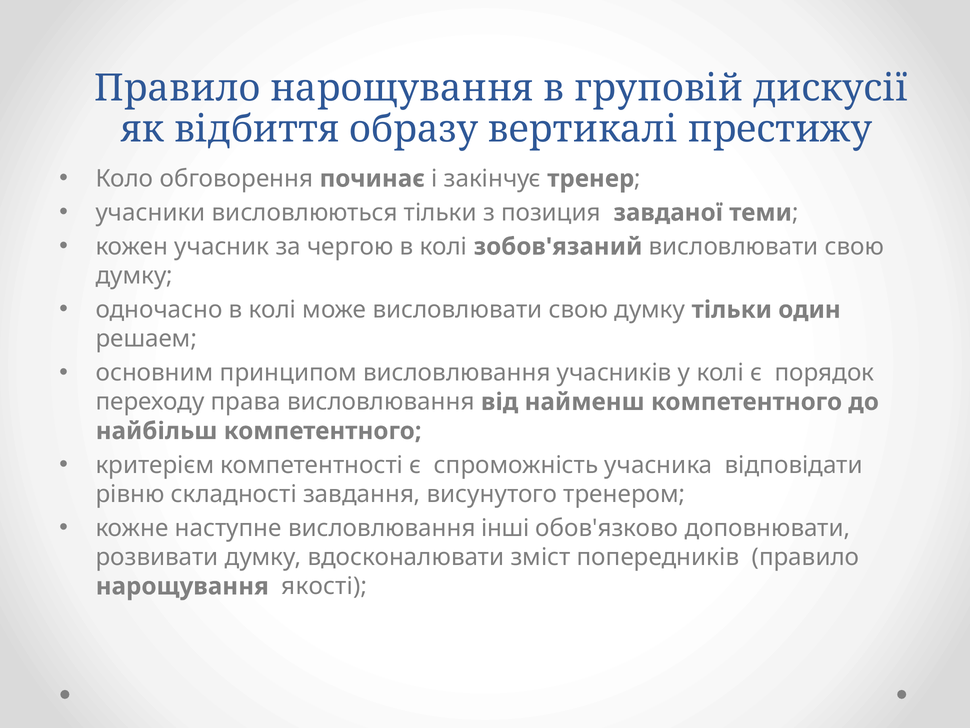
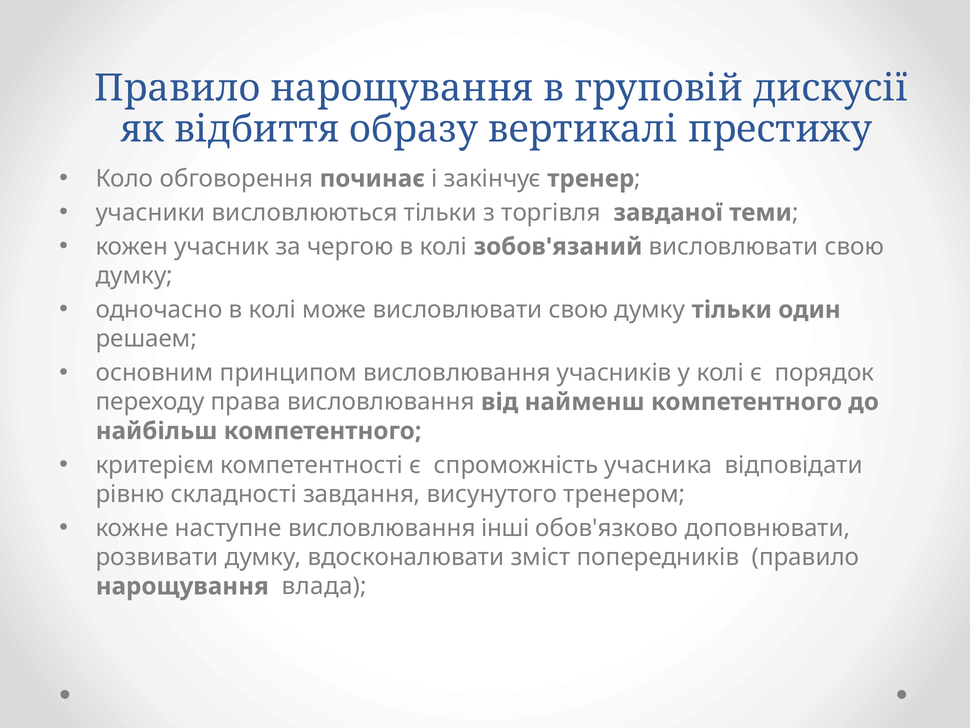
позиция: позиция -> торгівля (551, 213)
якості: якості -> влада (324, 586)
